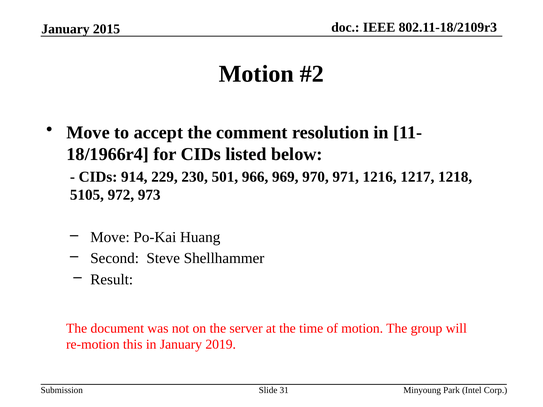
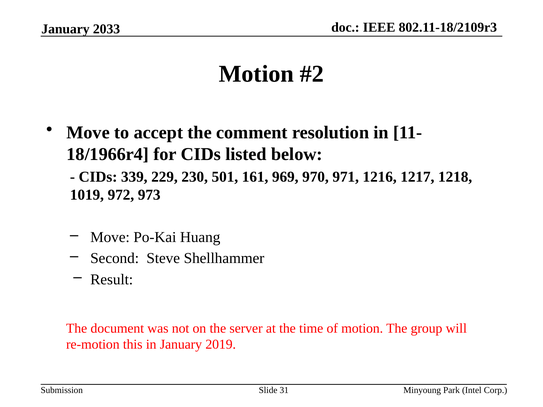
2015: 2015 -> 2033 (107, 29)
914: 914 -> 339 (134, 177)
966: 966 -> 161 (255, 177)
5105: 5105 -> 1019 (87, 195)
